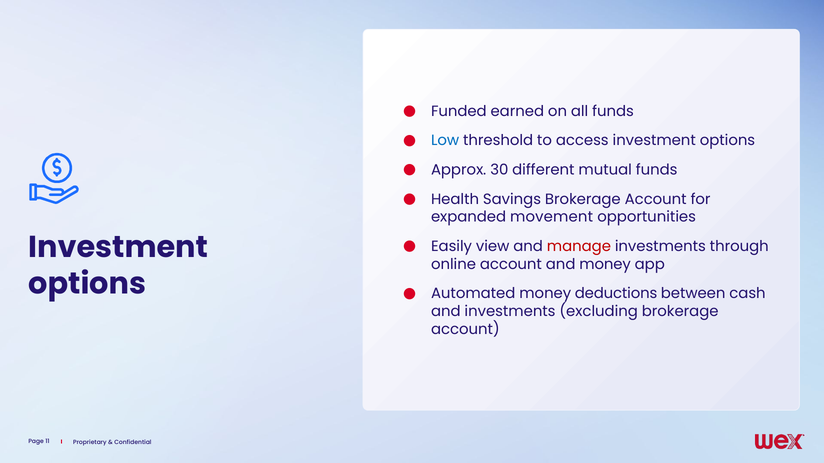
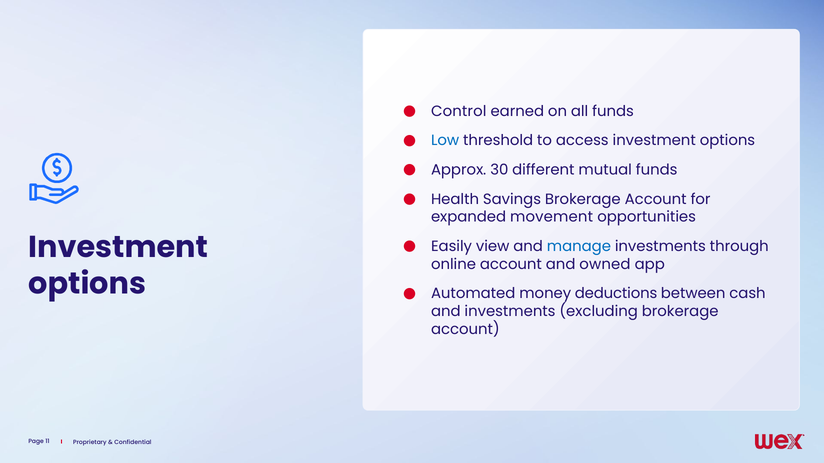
Funded: Funded -> Control (459, 111)
manage colour: red -> blue (579, 247)
and money: money -> owned (605, 264)
